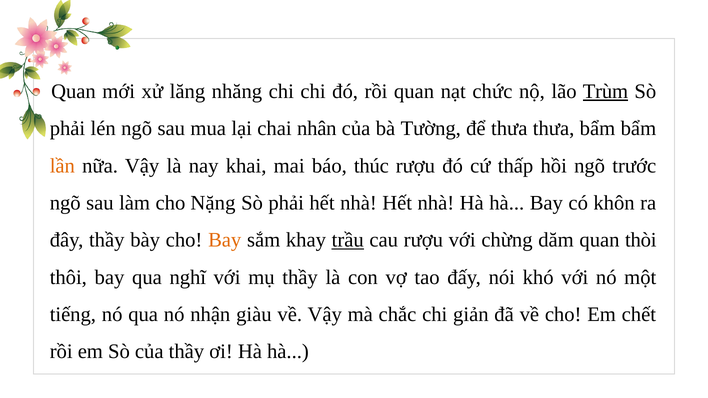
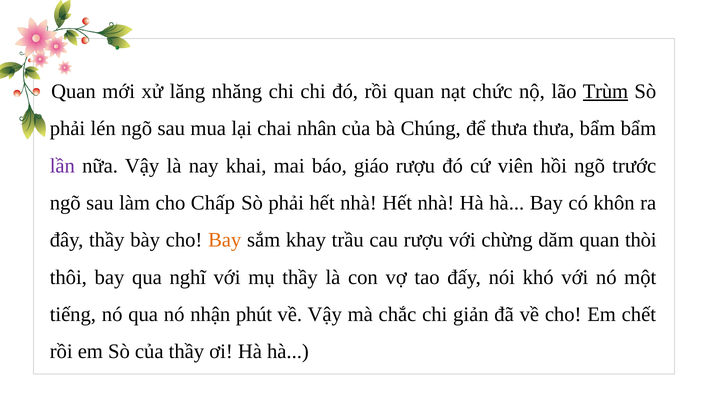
Tường: Tường -> Chúng (431, 129)
lần colour: orange -> purple (62, 166)
thúc: thúc -> giáo (371, 166)
thấp: thấp -> viên (516, 166)
Nặng: Nặng -> Chấp (213, 203)
trầu underline: present -> none (348, 240)
giàu: giàu -> phút (254, 315)
